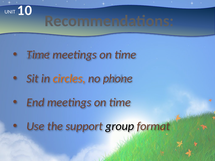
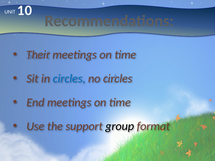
Time: Time -> Their (38, 55)
circles colour: orange -> blue (69, 79)
no phone: phone -> circles (118, 79)
